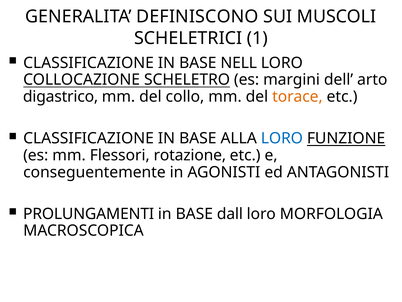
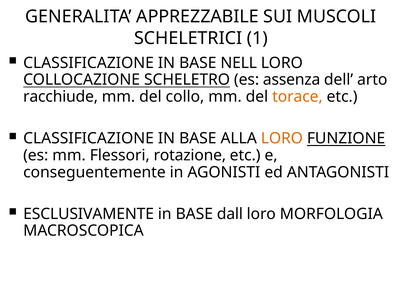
DEFINISCONO: DEFINISCONO -> APPREZZABILE (198, 17)
margini: margini -> assenza (292, 80)
digastrico: digastrico -> racchiude (61, 97)
LORO colour: blue -> orange (282, 138)
PROLUNGAMENTI: PROLUNGAMENTI -> ESCLUSIVAMENTE (89, 213)
